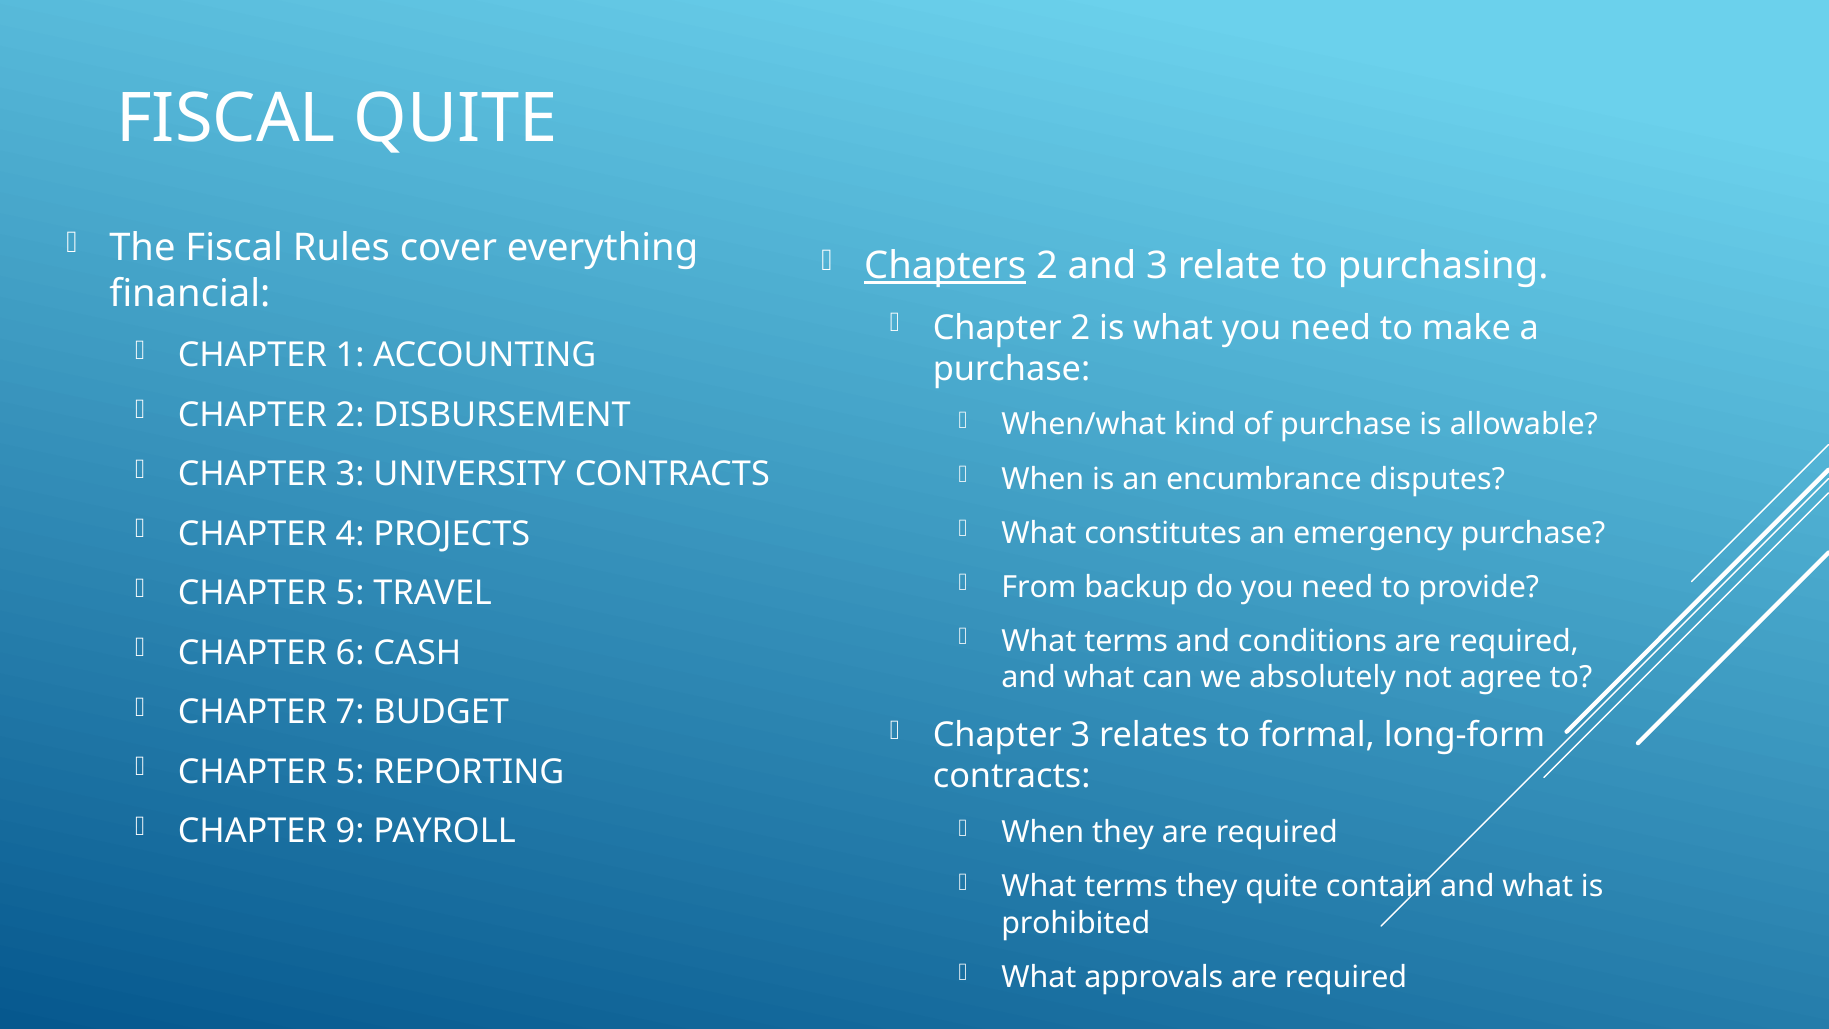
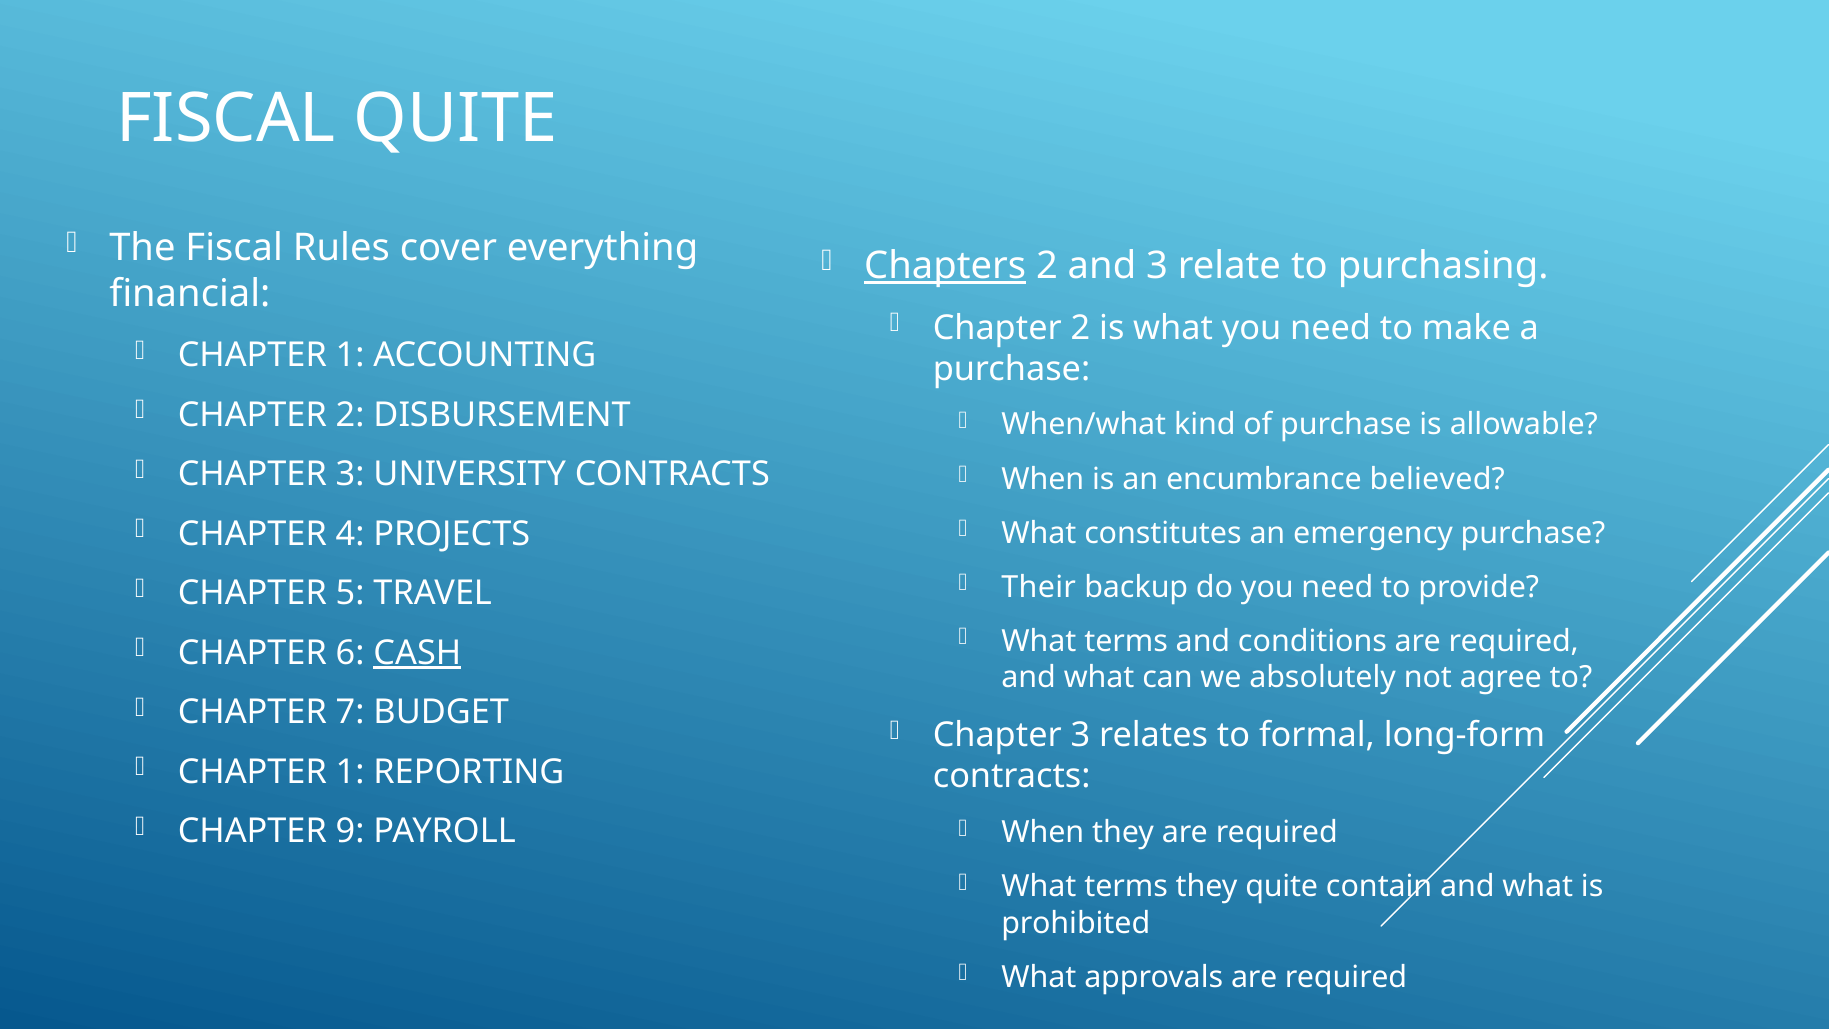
disputes: disputes -> believed (1437, 479)
From: From -> Their (1039, 587)
CASH underline: none -> present (417, 653)
5: 5 -> 1 (350, 772)
